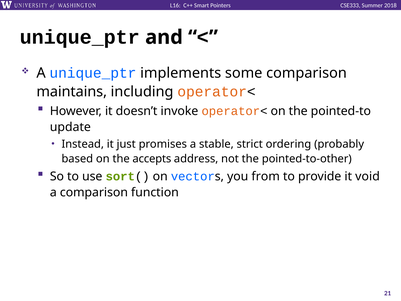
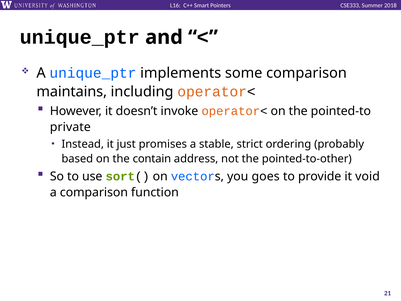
update: update -> private (70, 127)
accepts: accepts -> contain (152, 159)
from: from -> goes (266, 176)
